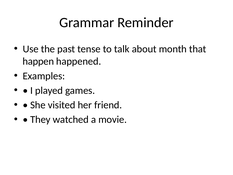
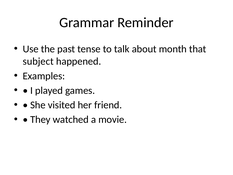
happen: happen -> subject (38, 61)
